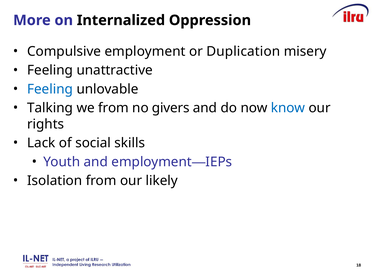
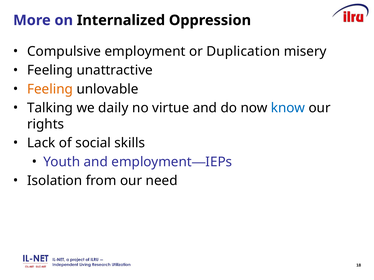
Feeling colour: blue -> orange (50, 89)
we from: from -> daily (113, 108)
givers: givers -> virtue (171, 108)
likely: likely -> need (162, 181)
